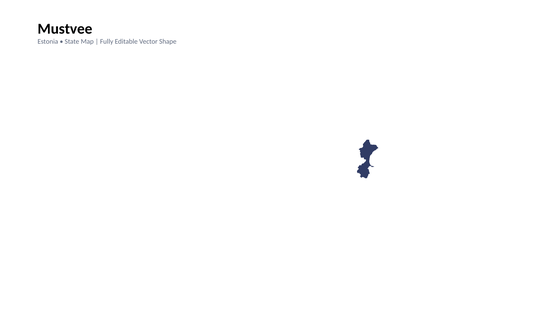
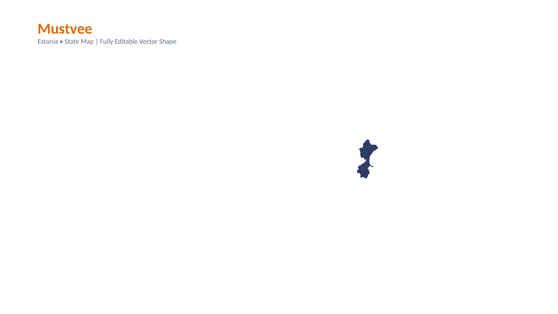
Mustvee colour: black -> orange (65, 29)
